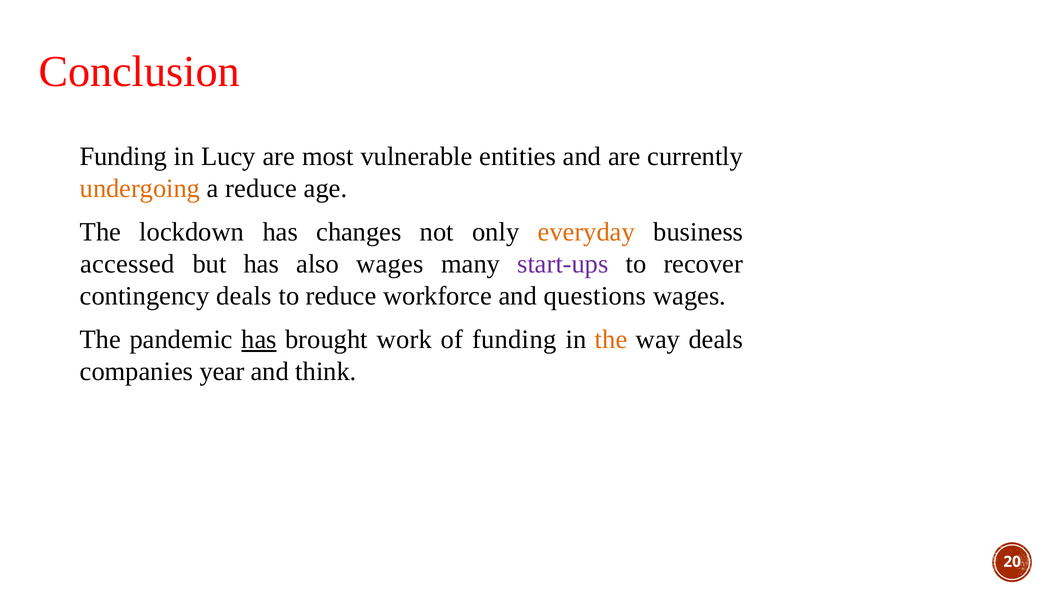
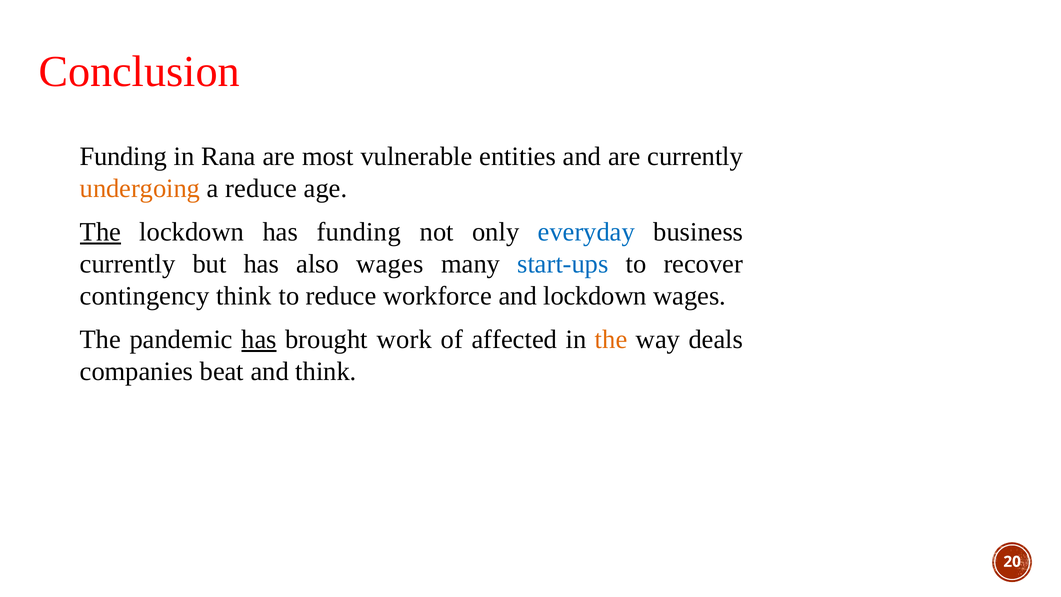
Lucy: Lucy -> Rana (229, 156)
The underline: none -> present (100, 232)
has changes: changes -> funding (359, 232)
everyday colour: orange -> blue (586, 232)
accessed: accessed -> currently (128, 264)
start-ups colour: purple -> blue (563, 264)
contingency deals: deals -> think (244, 296)
and questions: questions -> lockdown (595, 296)
of funding: funding -> affected (514, 339)
year: year -> beat (222, 371)
